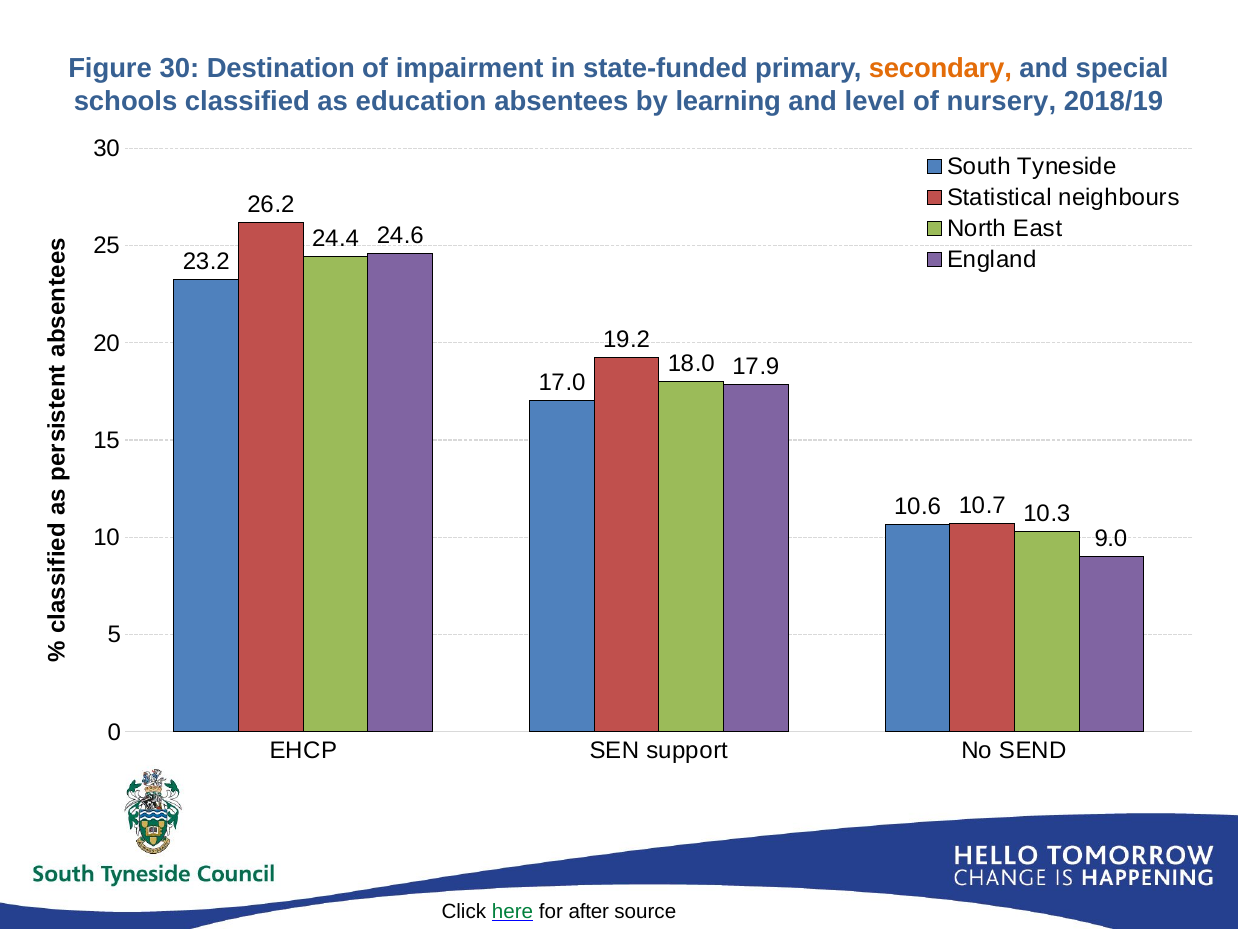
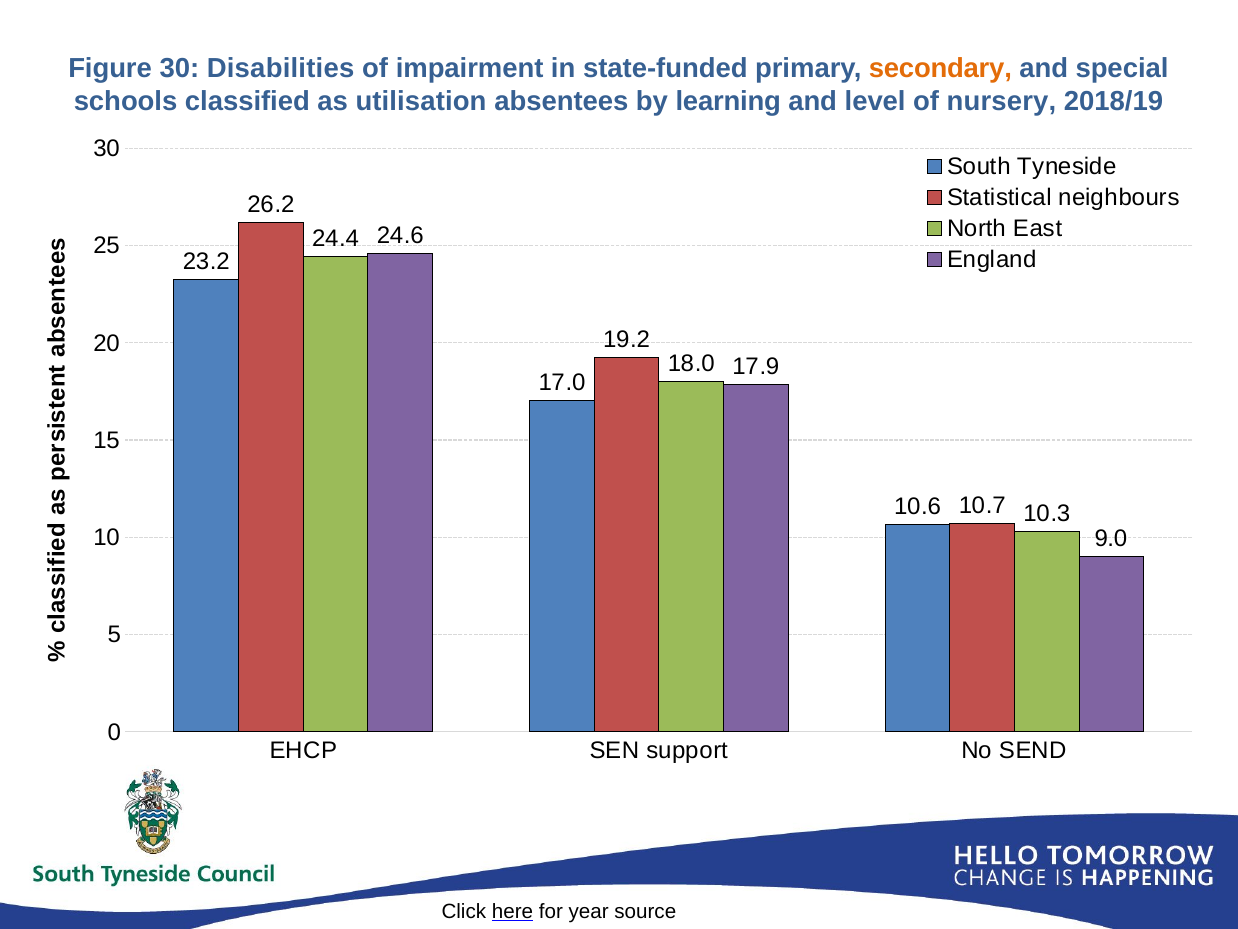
Destination: Destination -> Disabilities (281, 68)
education: education -> utilisation (421, 101)
here colour: green -> black (513, 911)
after: after -> year (589, 911)
